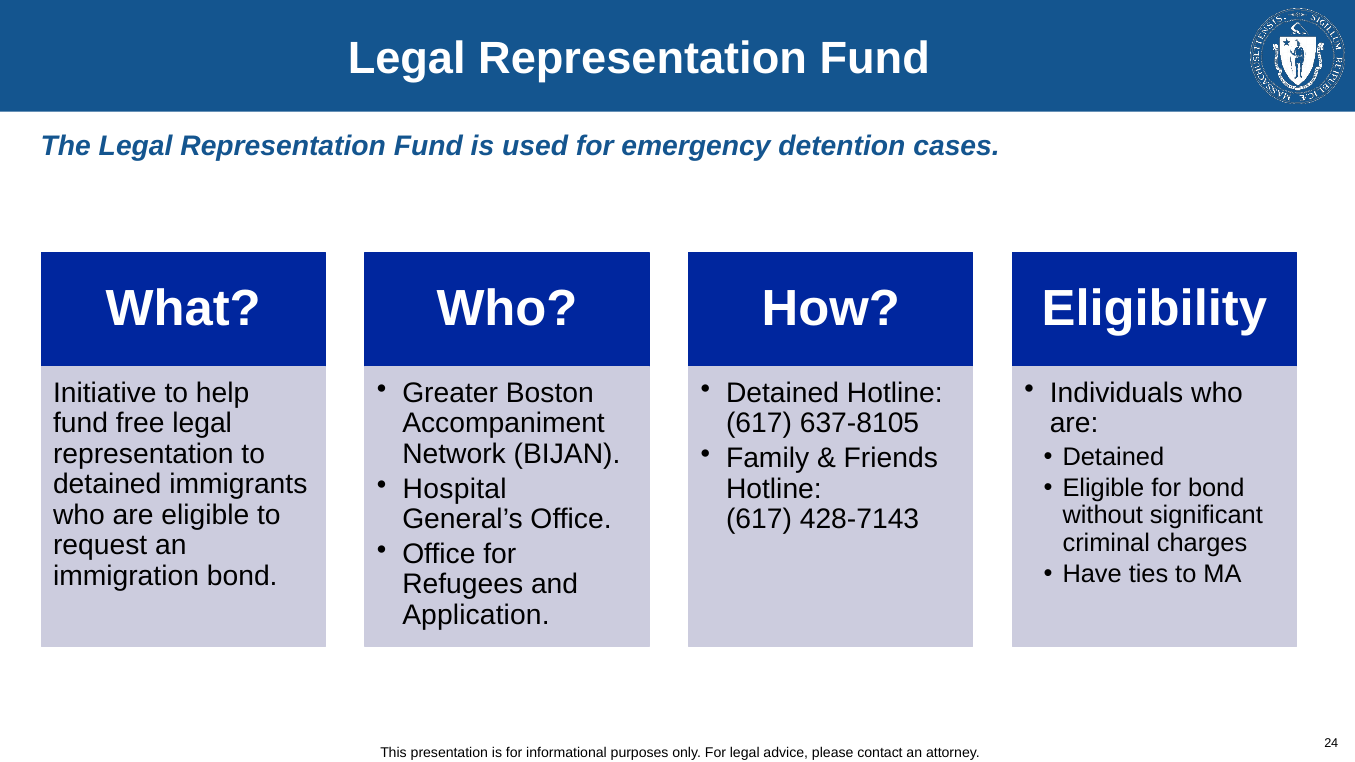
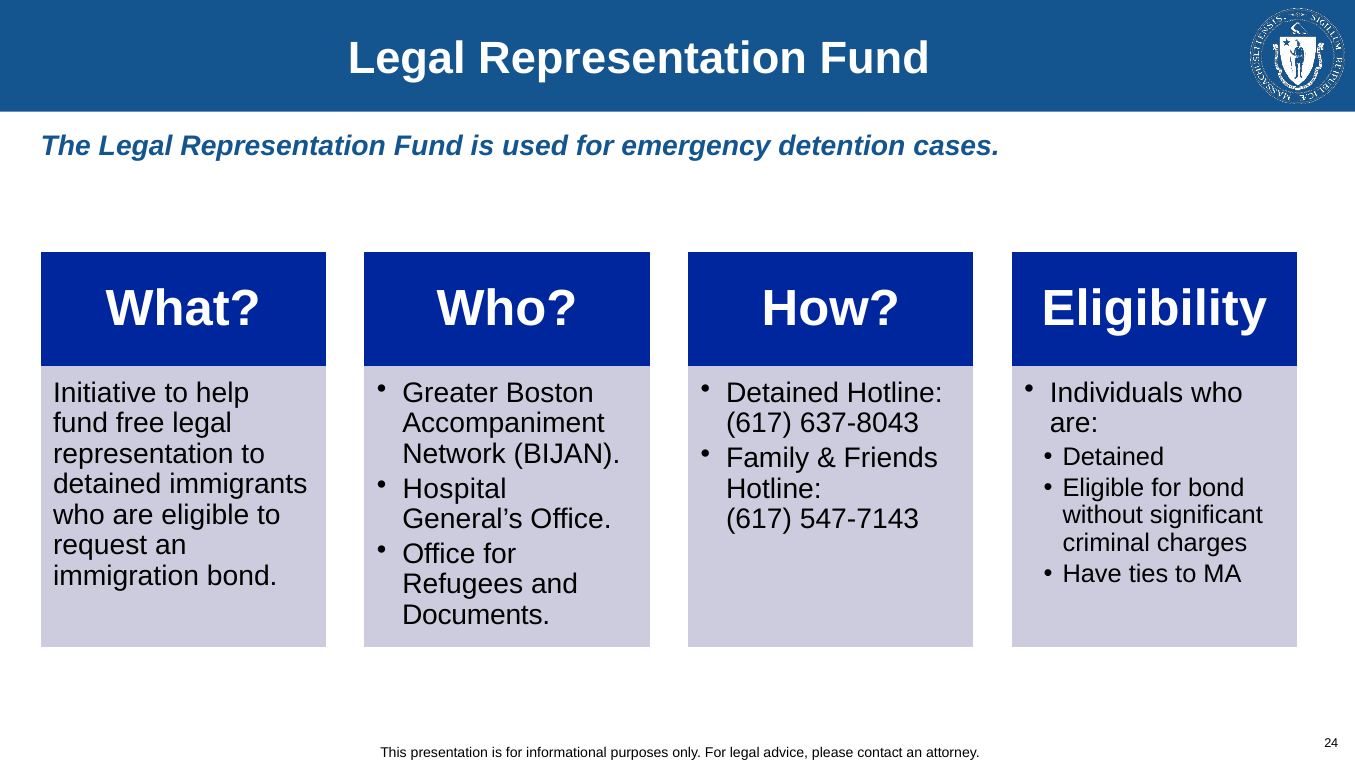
637-8105: 637-8105 -> 637-8043 (860, 424)
428-7143: 428-7143 -> 547-7143 (860, 519)
Application: Application -> Documents (476, 615)
